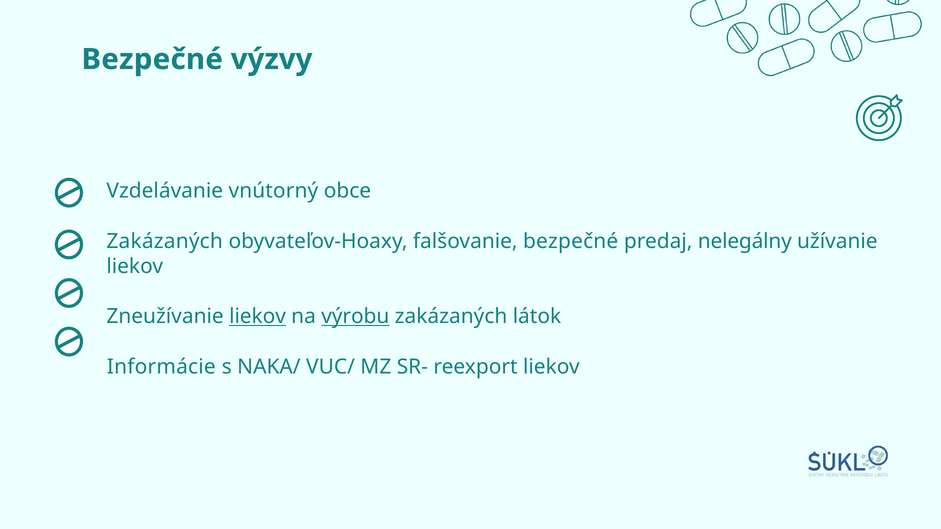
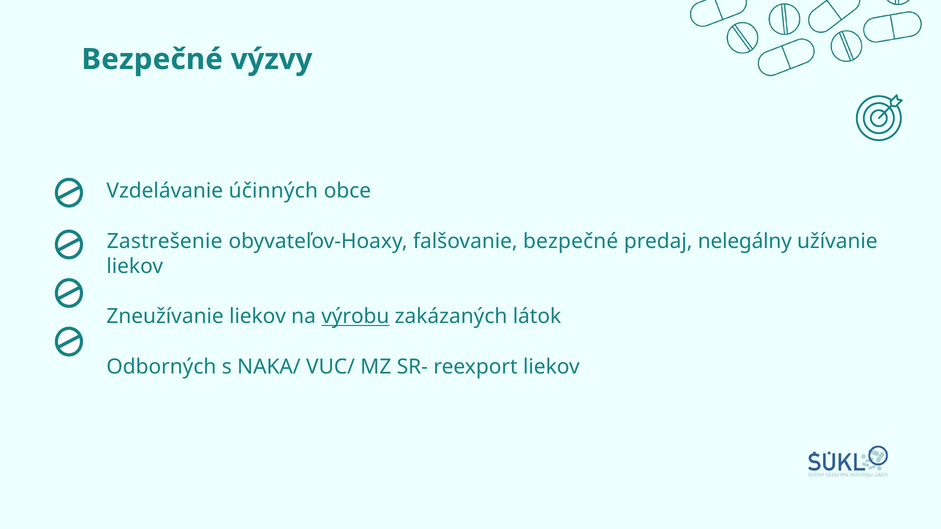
vnútorný: vnútorný -> účinných (273, 191)
Zakázaných: Zakázaných -> Zastrešenie (165, 241)
liekov underline: present -> none (258, 317)
Informácie: Informácie -> Odborných (161, 367)
